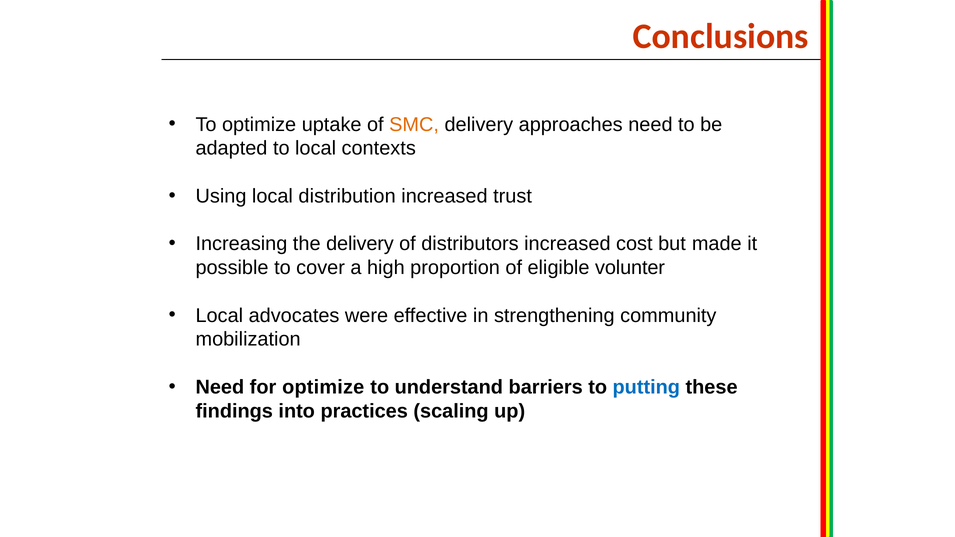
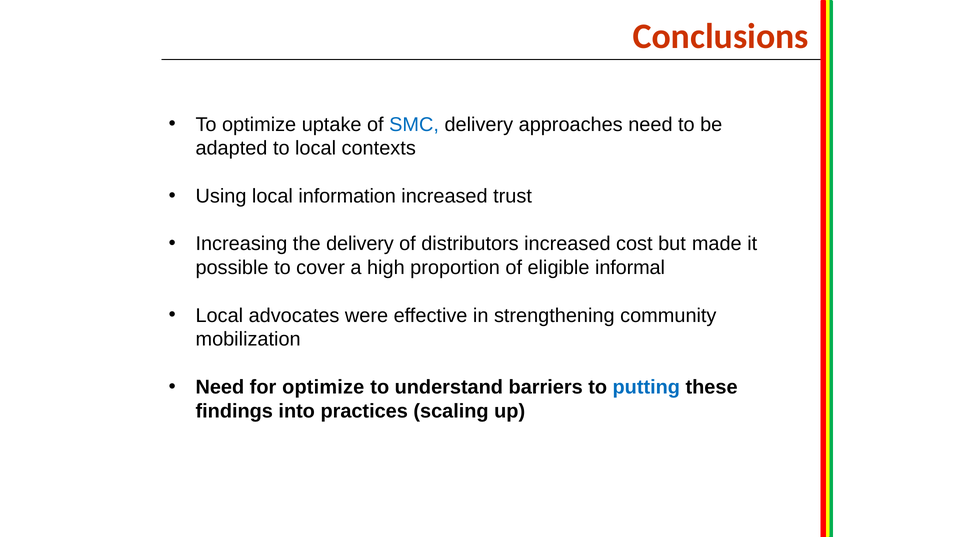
SMC colour: orange -> blue (414, 125)
distribution: distribution -> information (347, 196)
volunter: volunter -> informal (630, 268)
